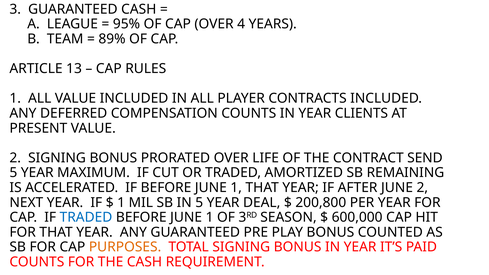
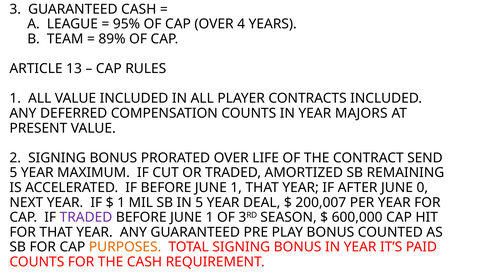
CLIENTS: CLIENTS -> MAJORS (361, 113)
JUNE 2: 2 -> 0 (422, 188)
200,800: 200,800 -> 200,007 (321, 203)
TRADED colour: blue -> purple (86, 217)
